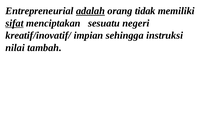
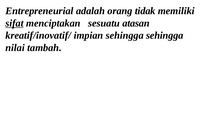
adalah underline: present -> none (90, 11)
negeri: negeri -> atasan (136, 23)
sehingga instruksi: instruksi -> sehingga (165, 35)
